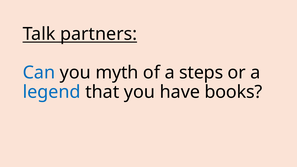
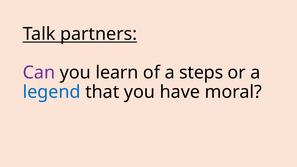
Can colour: blue -> purple (39, 73)
myth: myth -> learn (117, 73)
books: books -> moral (233, 92)
